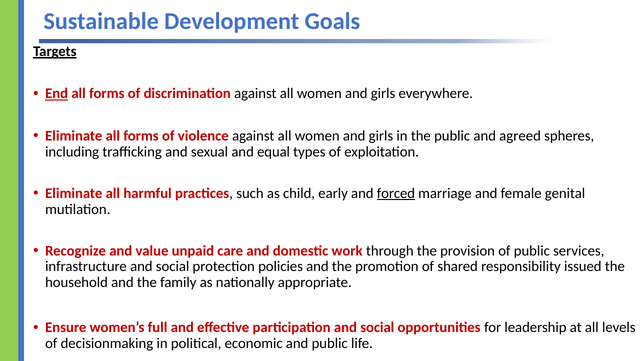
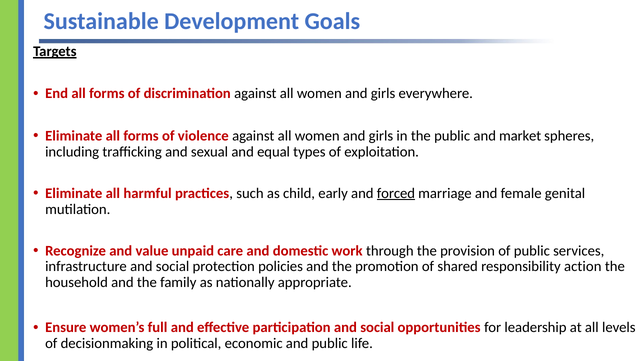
End underline: present -> none (57, 94)
agreed: agreed -> market (520, 136)
issued: issued -> action (583, 267)
